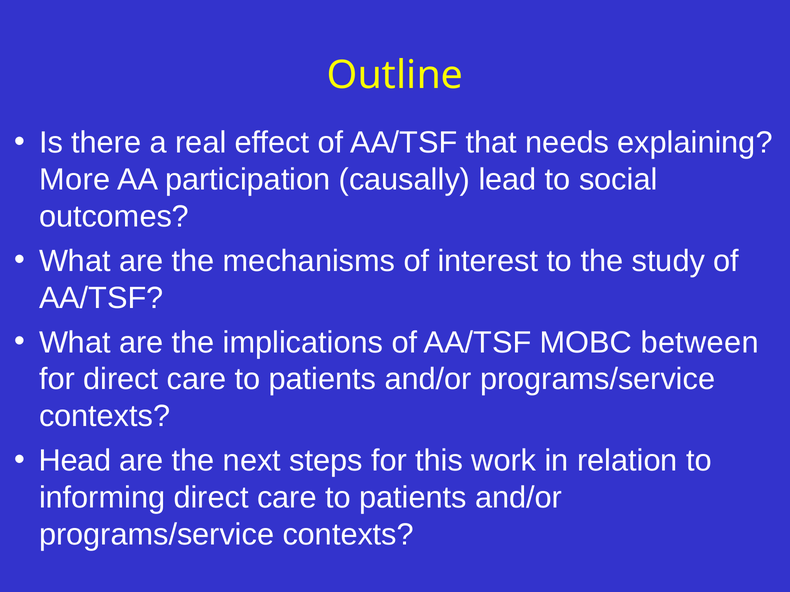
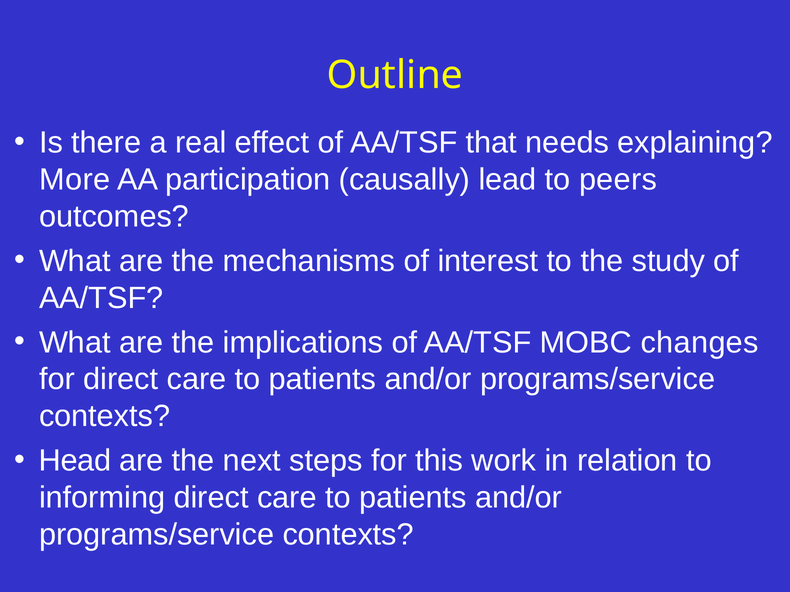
social: social -> peers (618, 180)
between: between -> changes (700, 343)
